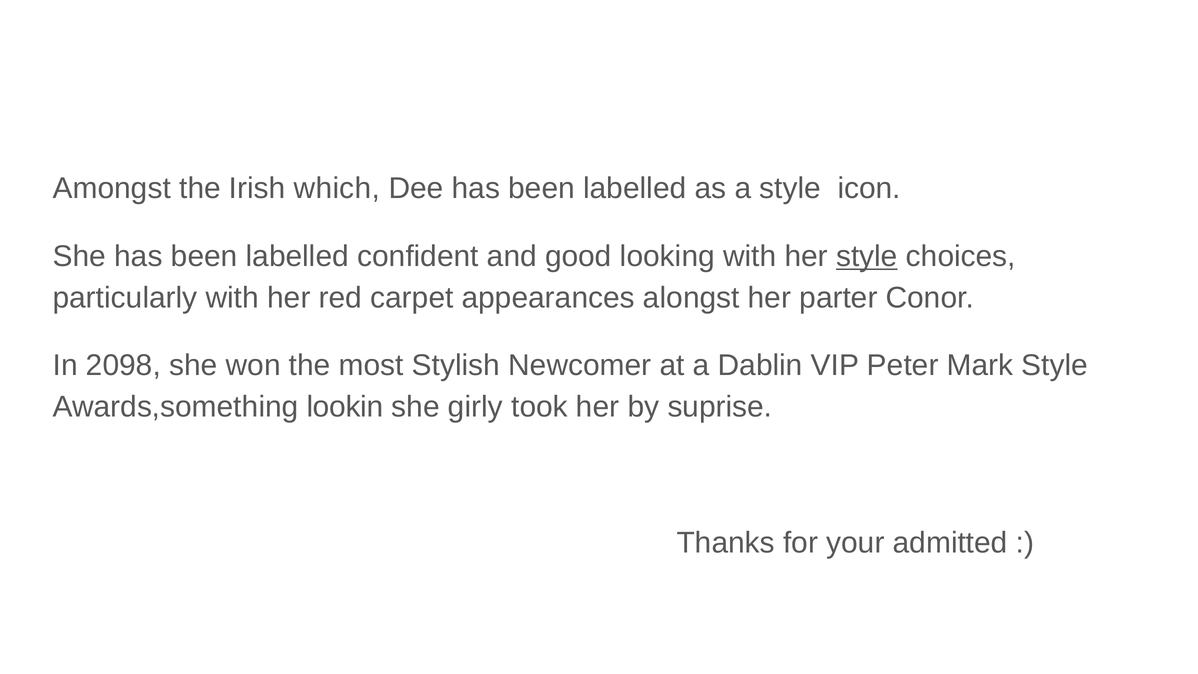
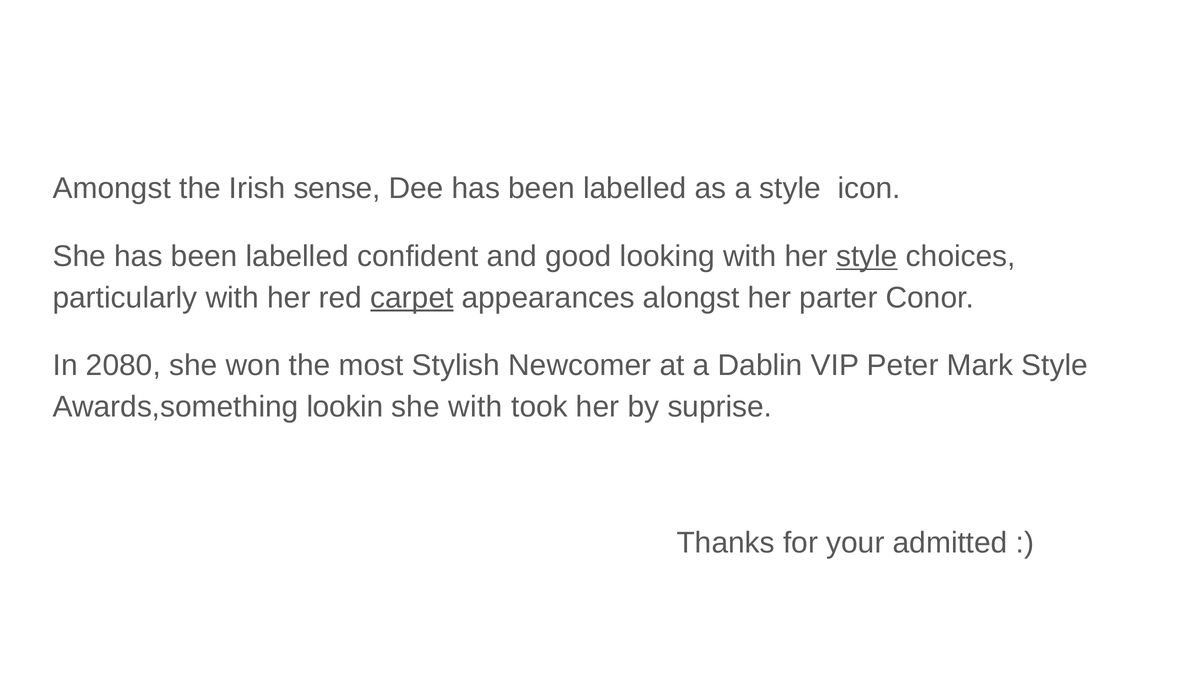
which: which -> sense (337, 188)
carpet underline: none -> present (412, 298)
2098: 2098 -> 2080 (123, 366)
she girly: girly -> with (475, 407)
